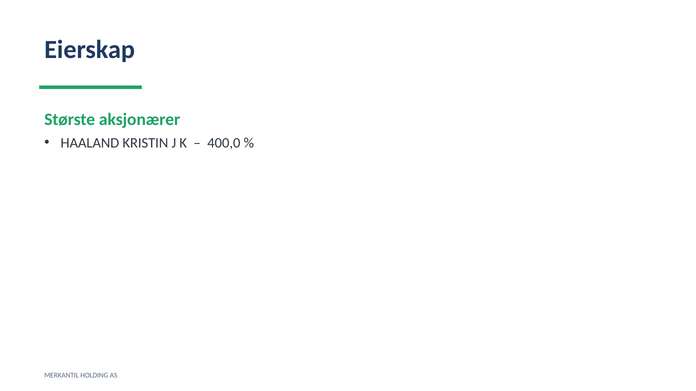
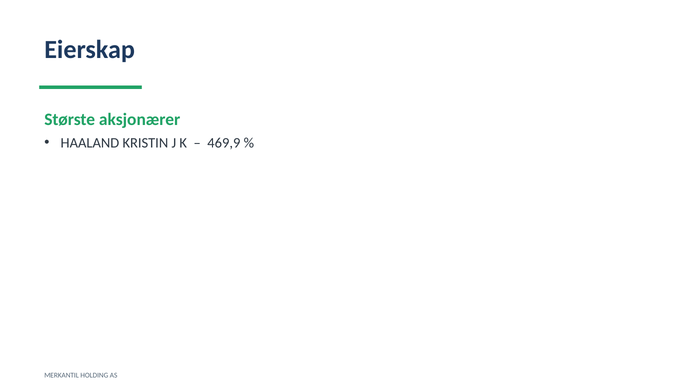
400,0: 400,0 -> 469,9 (224, 143)
